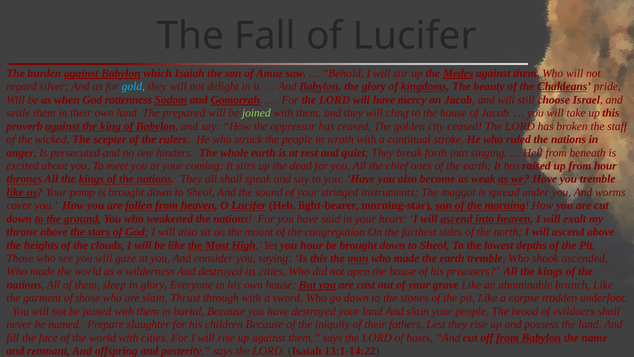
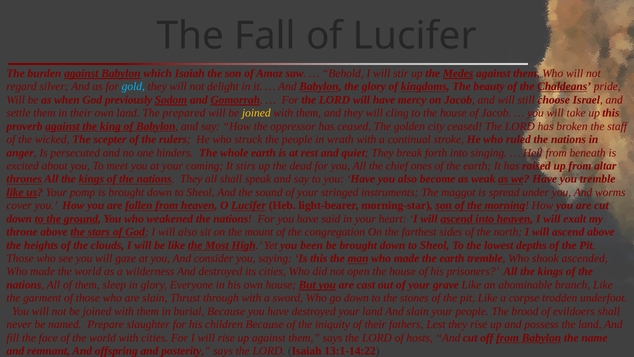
rottenness: rottenness -> previously (129, 100)
joined colour: light green -> yellow (256, 113)
from hour: hour -> altar (605, 166)
you hour: hour -> been (312, 245)
